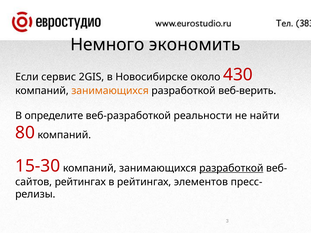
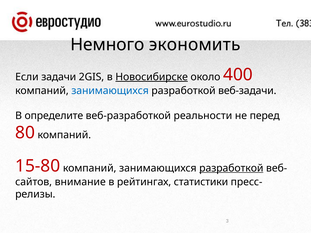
сервис: сервис -> задачи (59, 77)
Новосибирске underline: none -> present (152, 77)
430: 430 -> 400 (238, 75)
занимающихся colour: orange -> blue (110, 91)
веб-верить: веб-верить -> веб-задачи (247, 91)
найти: найти -> перед (265, 116)
15-30: 15-30 -> 15-80 (38, 166)
рейтингах: рейтингах -> внимание (80, 182)
элементов: элементов -> статистики (201, 182)
